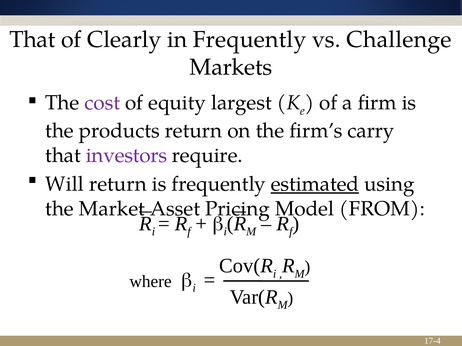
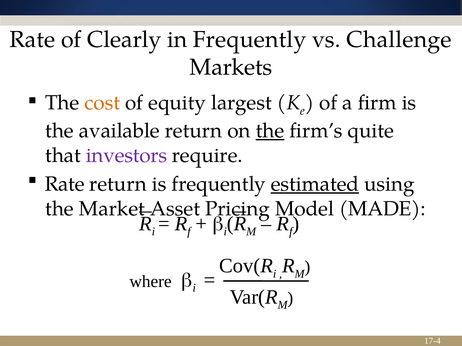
That: That -> Rate (32, 40)
cost colour: purple -> orange (102, 103)
products: products -> available (119, 131)
the underline: none -> present (270, 131)
carry: carry -> quite (371, 131)
Will: Will -> Rate (65, 184)
FROM: FROM -> MADE (382, 209)
